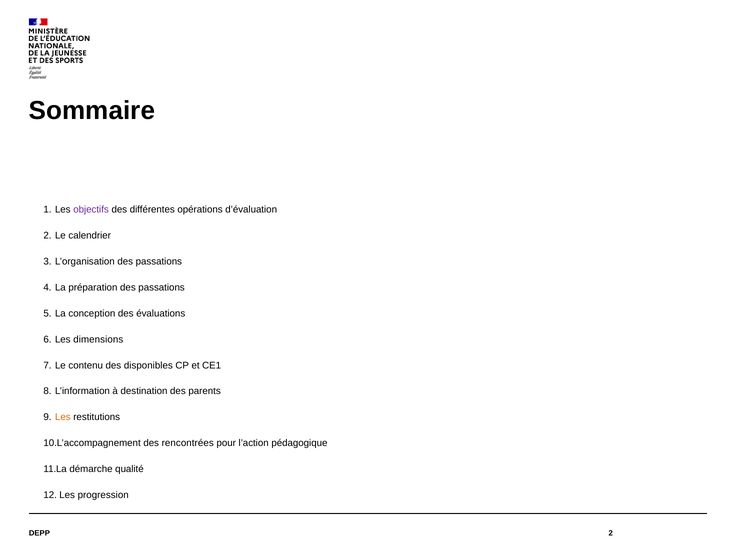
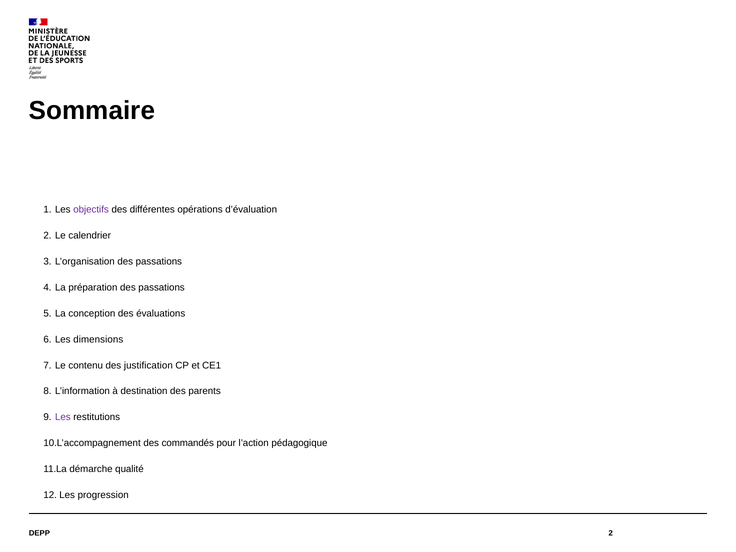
disponibles: disponibles -> justification (148, 365)
Les colour: orange -> purple (63, 417)
rencontrées: rencontrées -> commandés (188, 443)
